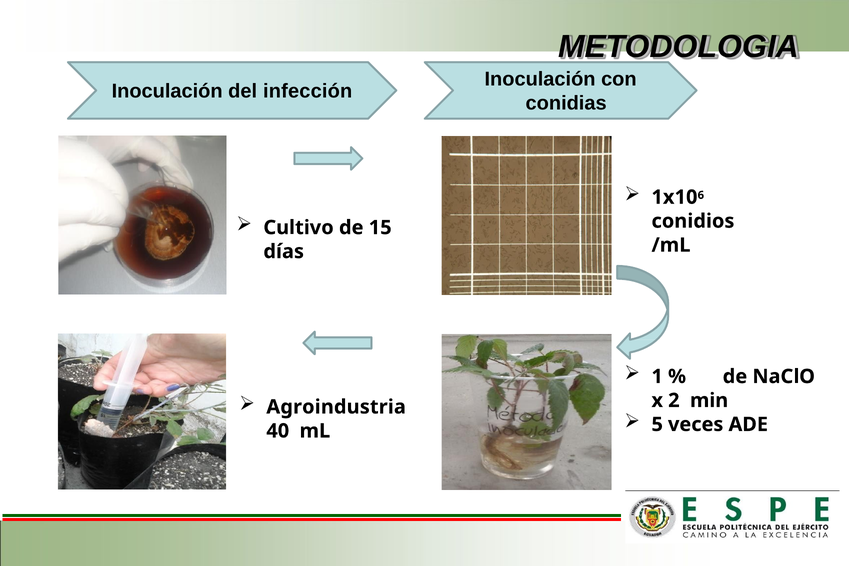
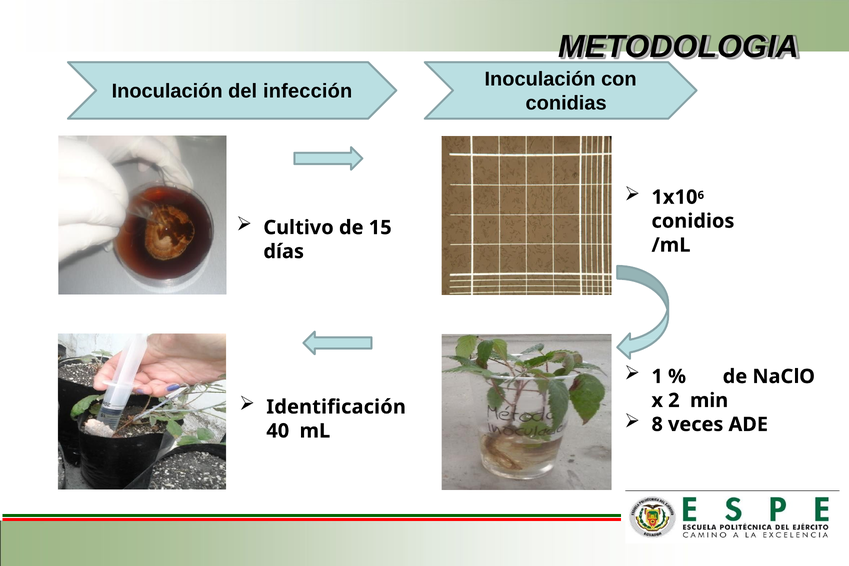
Agroindustria: Agroindustria -> Identificación (336, 407)
5: 5 -> 8 (657, 425)
